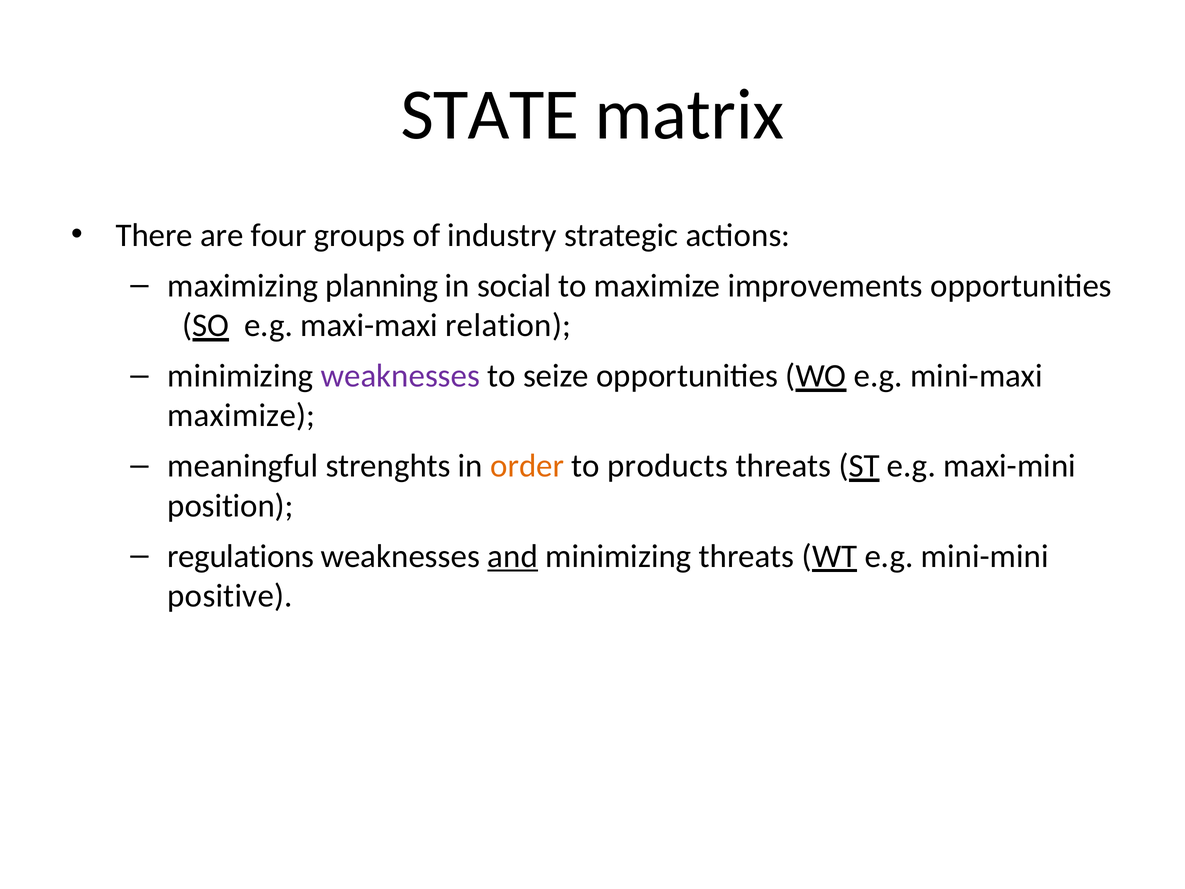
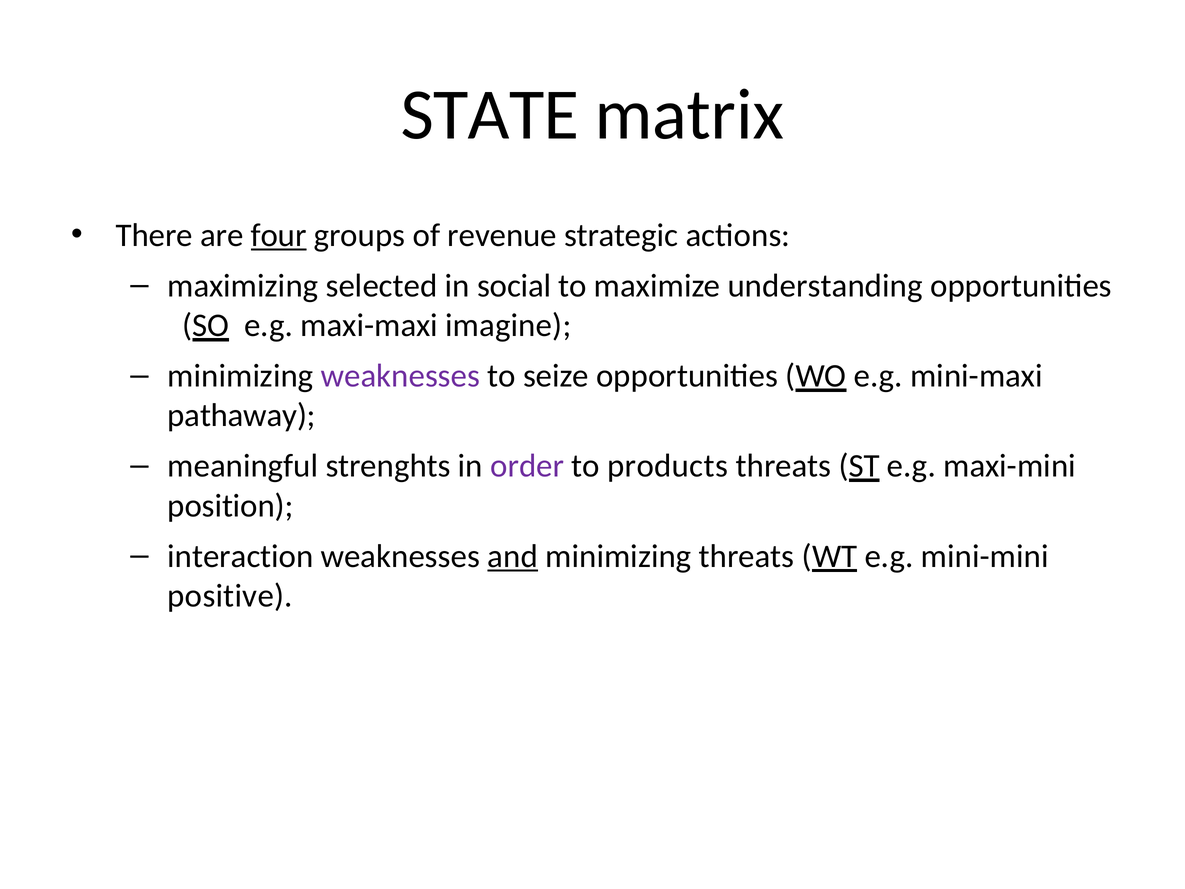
four underline: none -> present (279, 235)
industry: industry -> revenue (502, 235)
planning: planning -> selected (382, 286)
improvements: improvements -> understanding (825, 286)
relation: relation -> imagine (508, 325)
maximize: maximize -> pathaway (241, 415)
order colour: orange -> purple (527, 466)
regulations: regulations -> interaction (240, 556)
